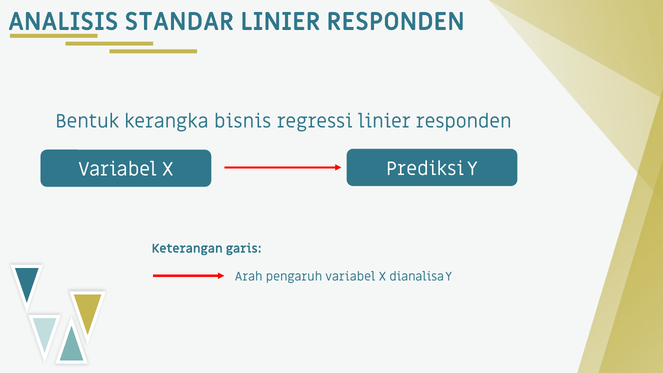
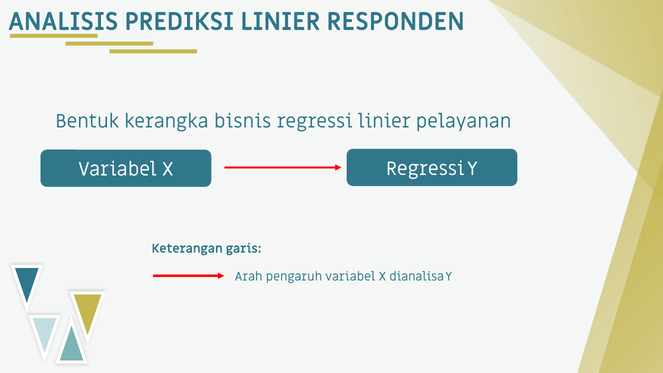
STANDAR: STANDAR -> PREDIKSI (179, 22)
regressi linier responden: responden -> pelayanan (464, 121)
X Prediksi: Prediksi -> Regressi (425, 169)
